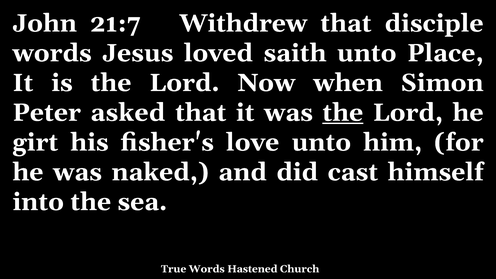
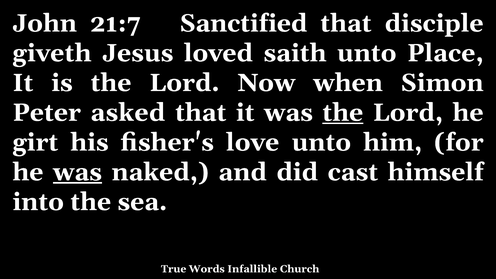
Withdrew: Withdrew -> Sanctified (243, 23)
words: words -> giveth (52, 53)
was underline: none -> present (77, 172)
Hastened: Hastened -> Infallible (252, 269)
